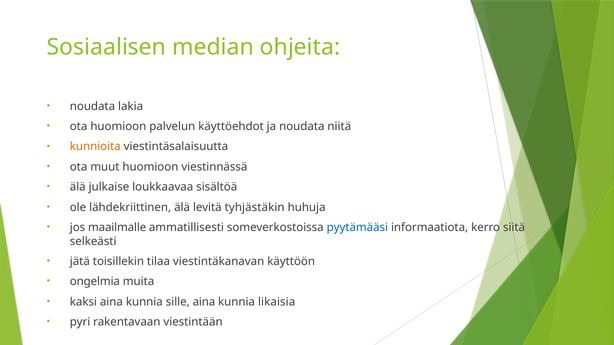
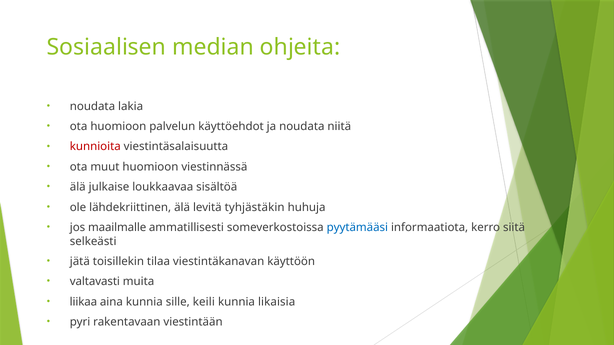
kunnioita colour: orange -> red (95, 147)
ongelmia: ongelmia -> valtavasti (95, 282)
kaksi: kaksi -> liikaa (83, 302)
sille aina: aina -> keili (204, 302)
